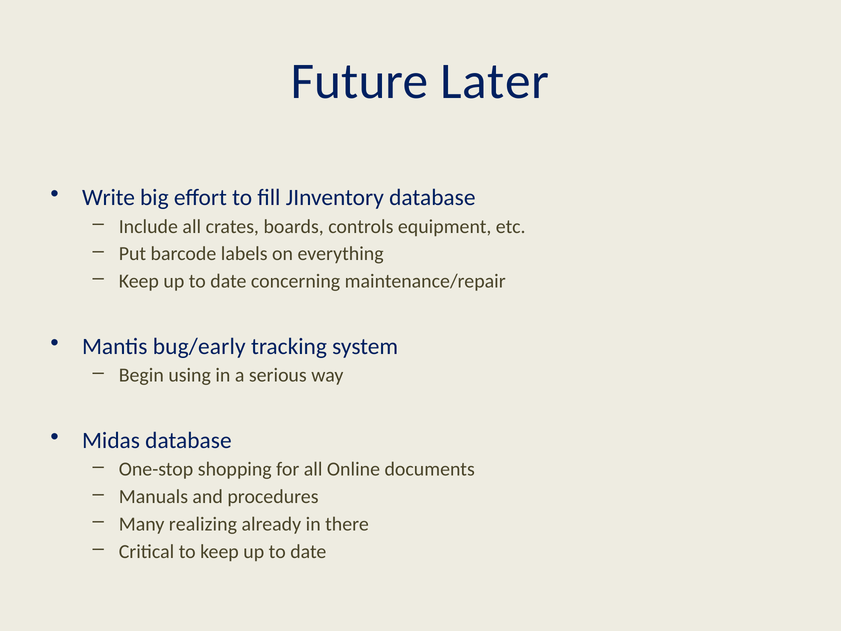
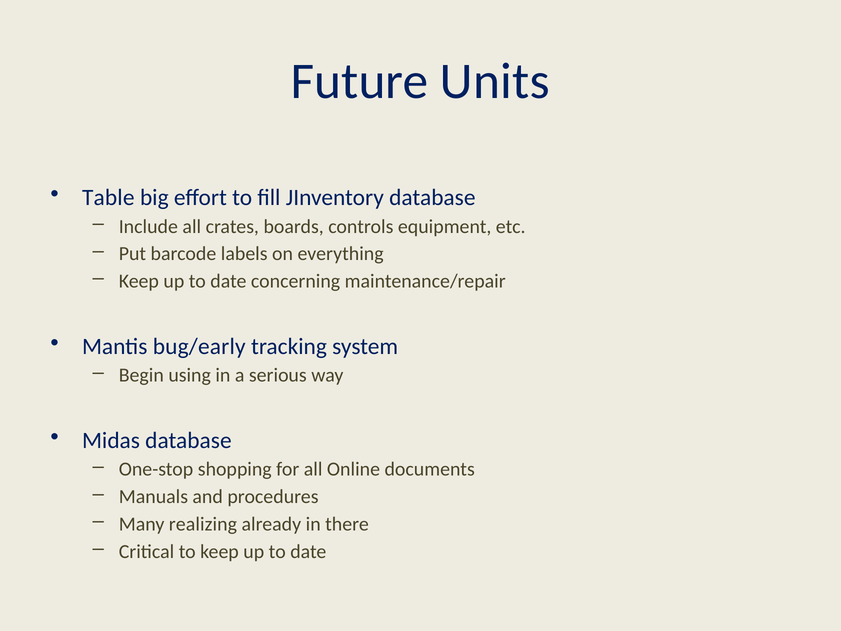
Later: Later -> Units (495, 81)
Write: Write -> Table (108, 198)
